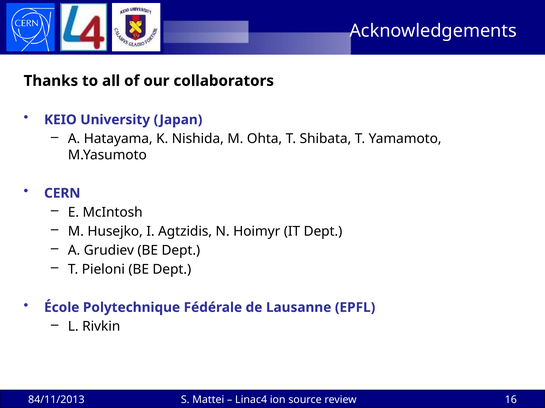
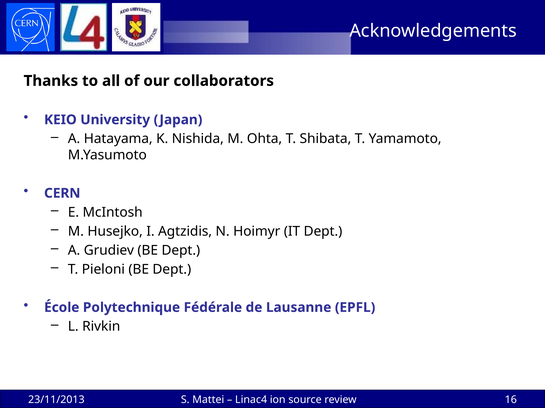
84/11/2013: 84/11/2013 -> 23/11/2013 (56, 400)
